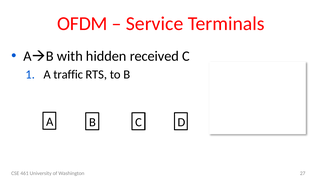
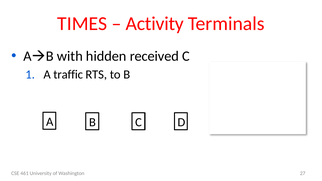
OFDM: OFDM -> TIMES (82, 24)
Service: Service -> Activity (155, 24)
